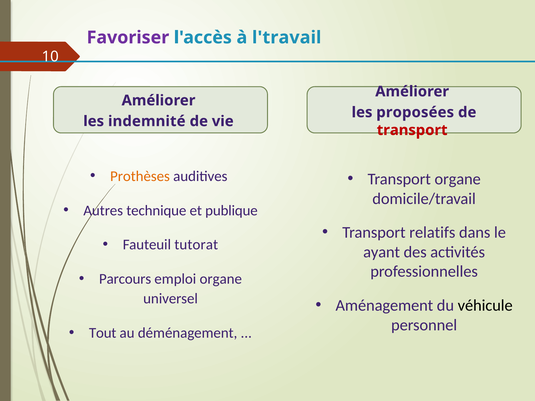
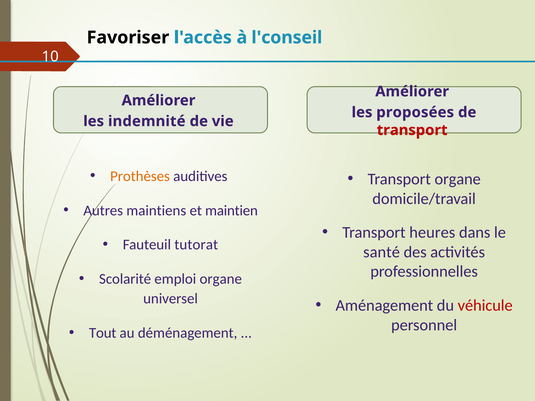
Favoriser colour: purple -> black (128, 38)
l'travail: l'travail -> l'conseil (287, 38)
technique: technique -> maintiens (156, 211)
publique: publique -> maintien (231, 211)
relatifs: relatifs -> heures (432, 233)
ayant: ayant -> santé (382, 252)
Parcours: Parcours -> Scolarité (125, 279)
véhicule colour: black -> red (485, 306)
